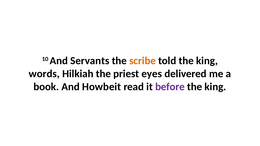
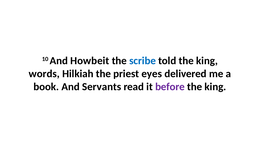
Servants: Servants -> Howbeit (90, 61)
scribe colour: orange -> blue (143, 61)
Howbeit: Howbeit -> Servants (102, 87)
